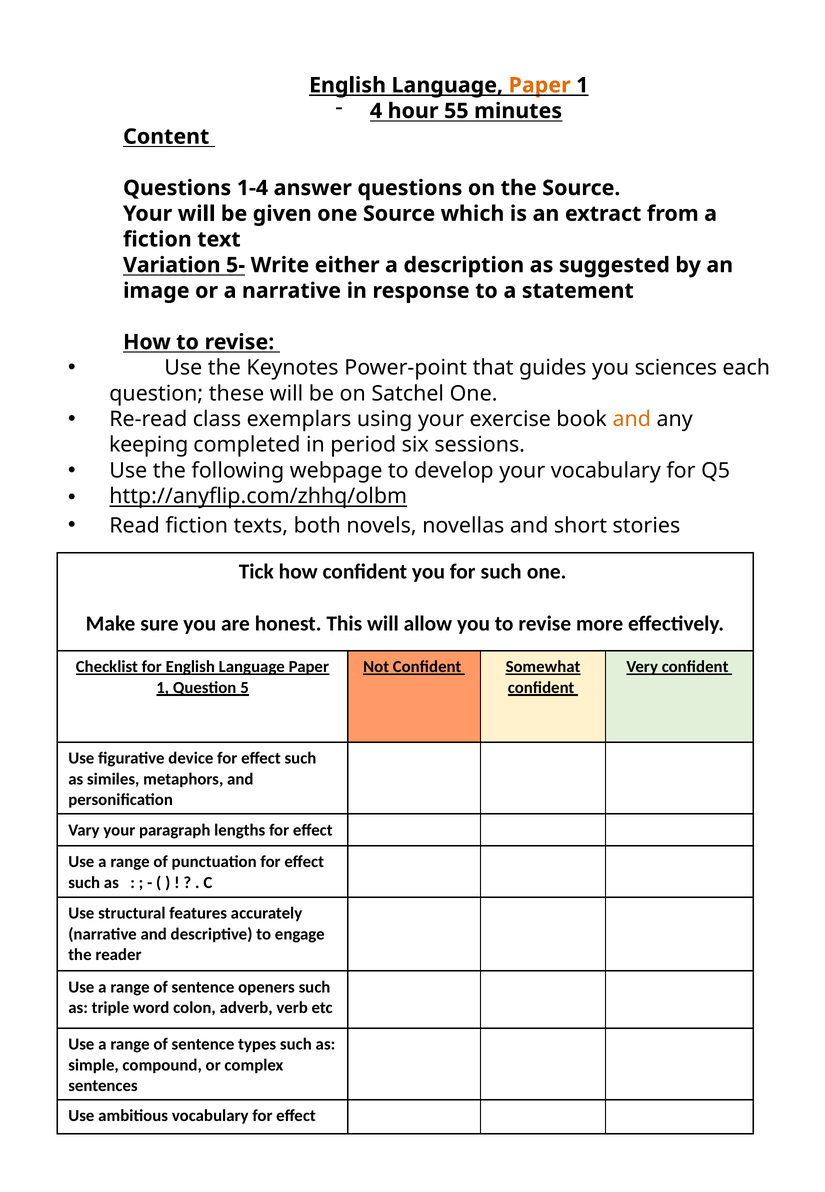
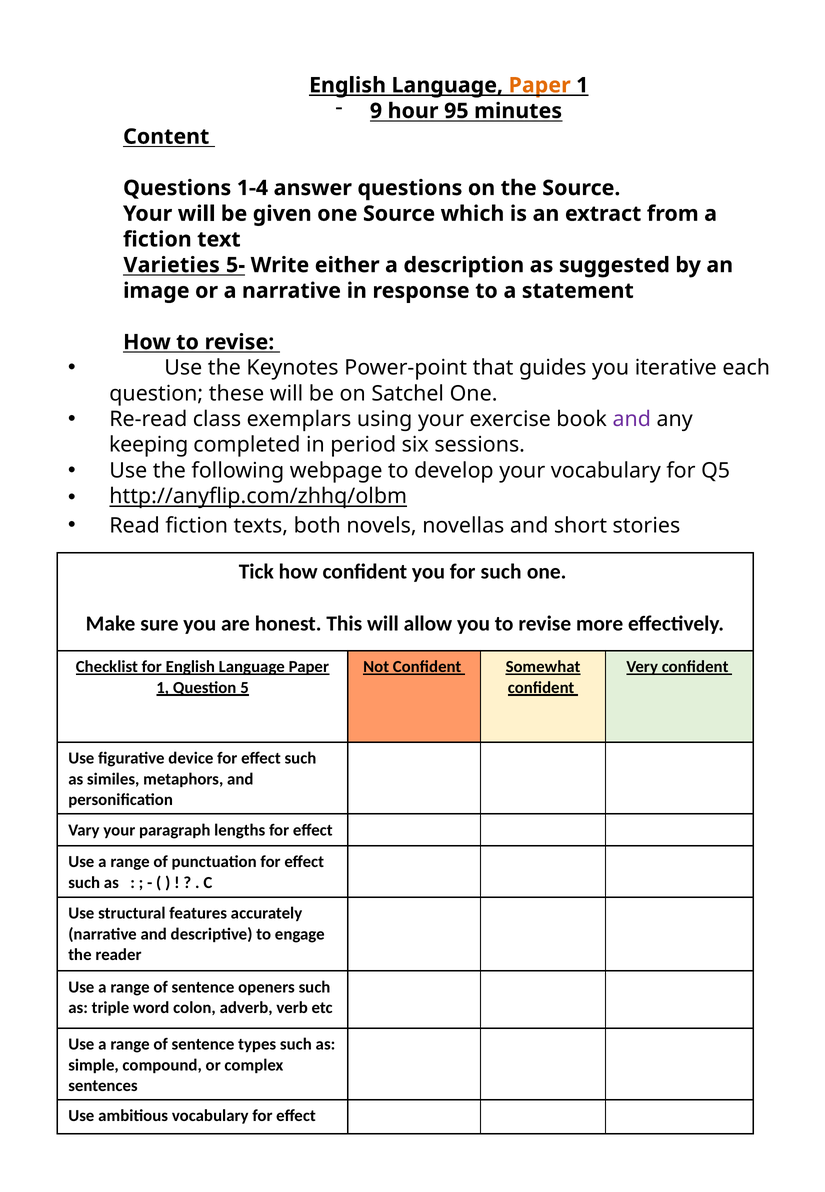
4: 4 -> 9 (376, 111)
55: 55 -> 95 (456, 111)
Variation: Variation -> Varieties (172, 265)
sciences: sciences -> iterative (676, 368)
and colour: orange -> purple (632, 419)
